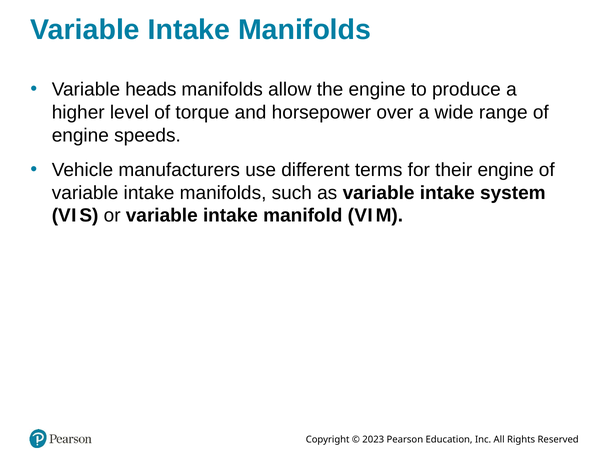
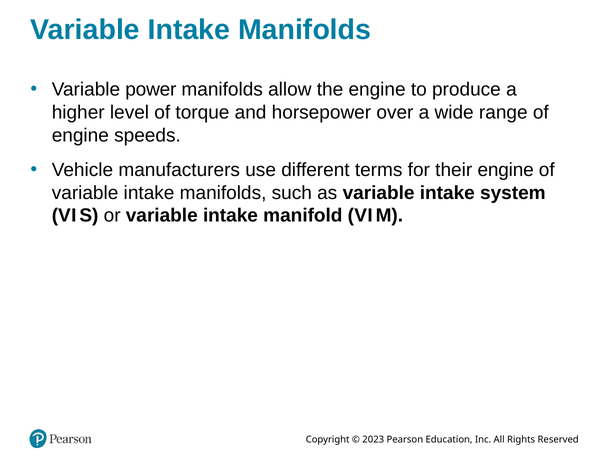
heads: heads -> power (151, 90)
